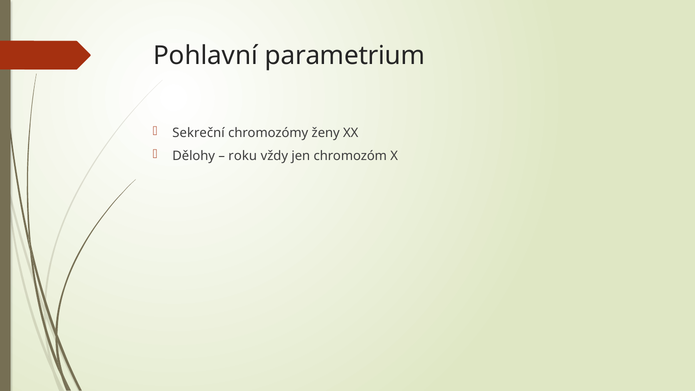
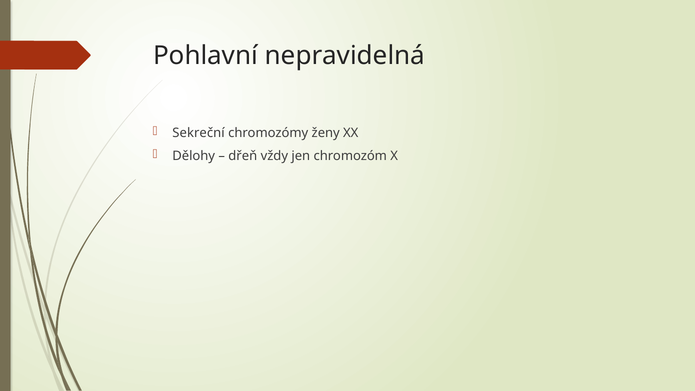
parametrium: parametrium -> nepravidelná (345, 56)
roku: roku -> dřeň (243, 156)
